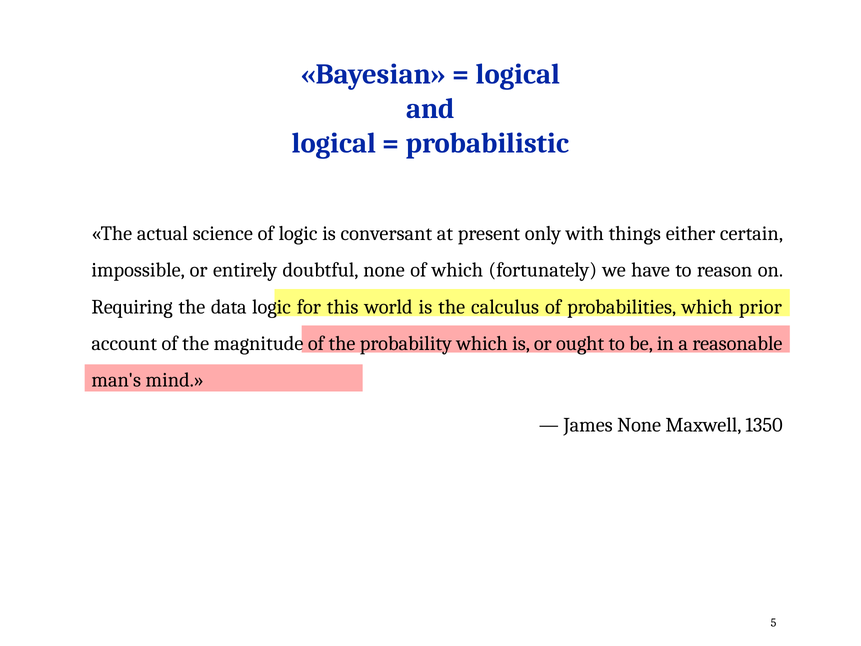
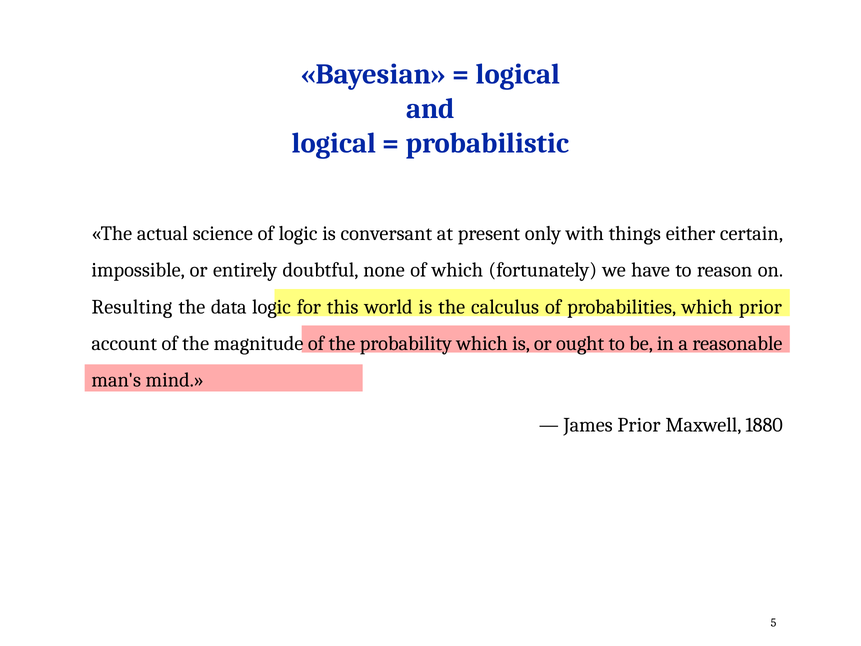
Requiring: Requiring -> Resulting (132, 307)
James None: None -> Prior (639, 425)
1350: 1350 -> 1880 (764, 425)
